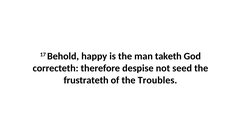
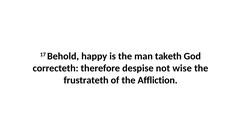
seed: seed -> wise (182, 68)
Troubles: Troubles -> Affliction (158, 81)
